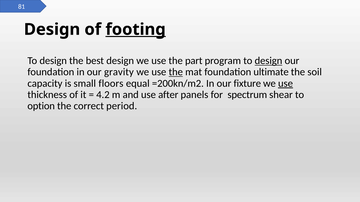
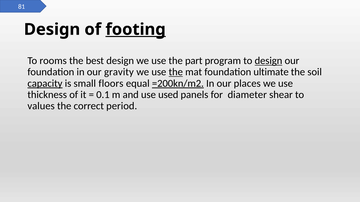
design: design -> rooms (53, 61)
capacity underline: none -> present (45, 84)
=200kn/m2 underline: none -> present (178, 84)
fixture: fixture -> places (247, 84)
use underline: present -> none (286, 84)
4.2: 4.2 -> 0.1 (103, 95)
after: after -> used (168, 95)
spectrum: spectrum -> diameter (247, 95)
option: option -> values (41, 106)
